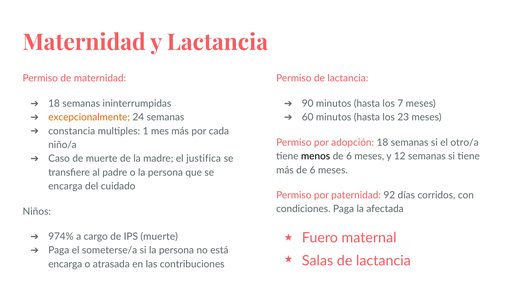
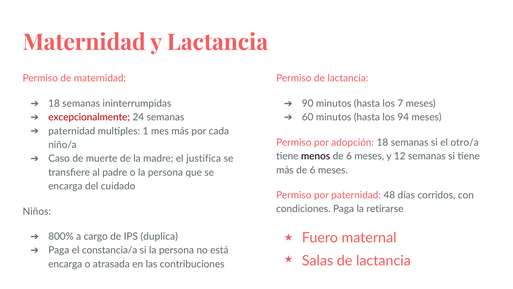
excepcionalmente colour: orange -> red (89, 117)
23: 23 -> 94 (403, 117)
constancia: constancia -> paternidad (72, 131)
92: 92 -> 48 (389, 195)
afectada: afectada -> retirarse (385, 209)
974%: 974% -> 800% (61, 236)
IPS muerte: muerte -> duplica (159, 236)
someterse/a: someterse/a -> constancia/a (110, 250)
